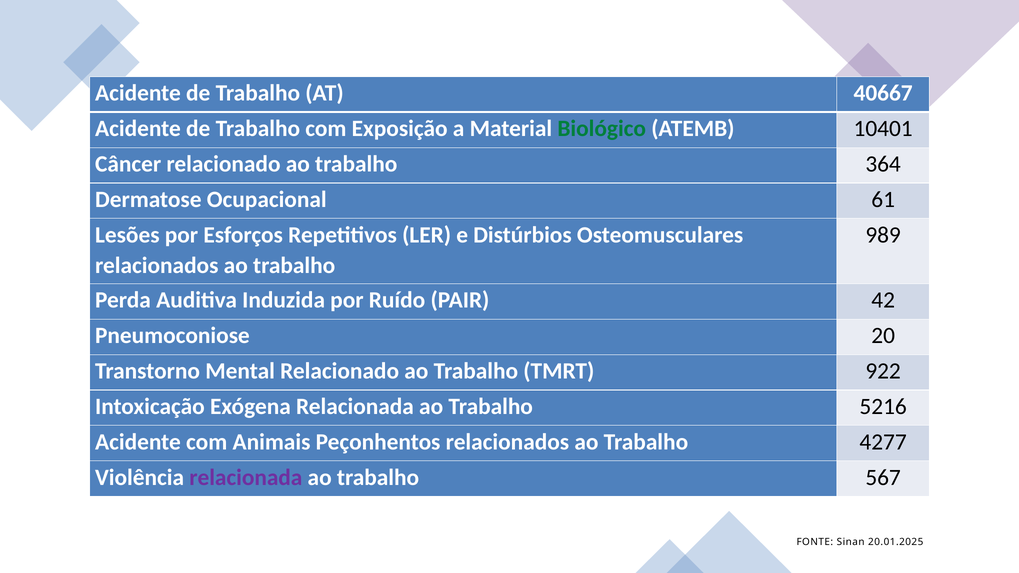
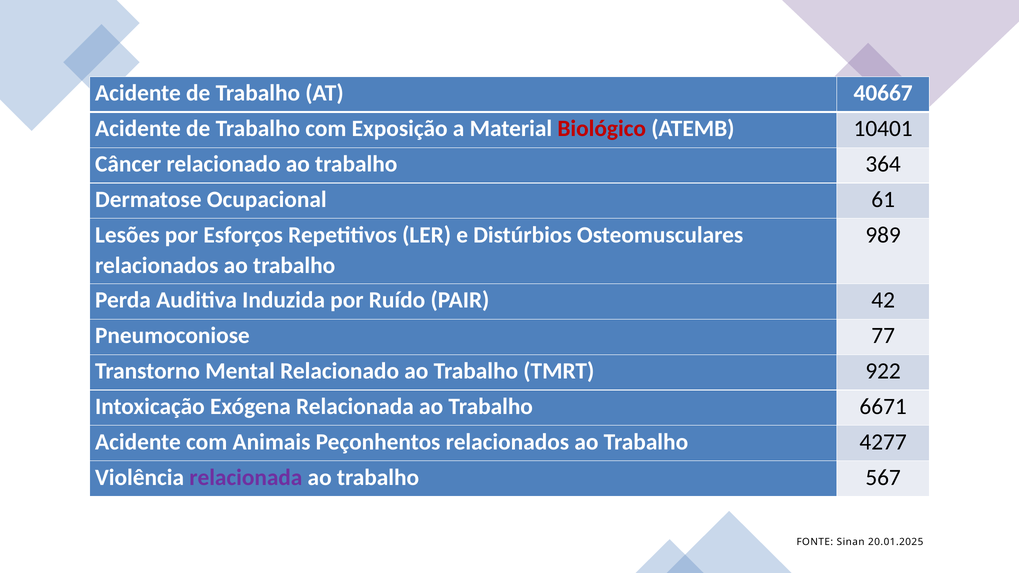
Biológico colour: green -> red (602, 129)
20: 20 -> 77 (883, 336)
5216: 5216 -> 6671 (883, 407)
